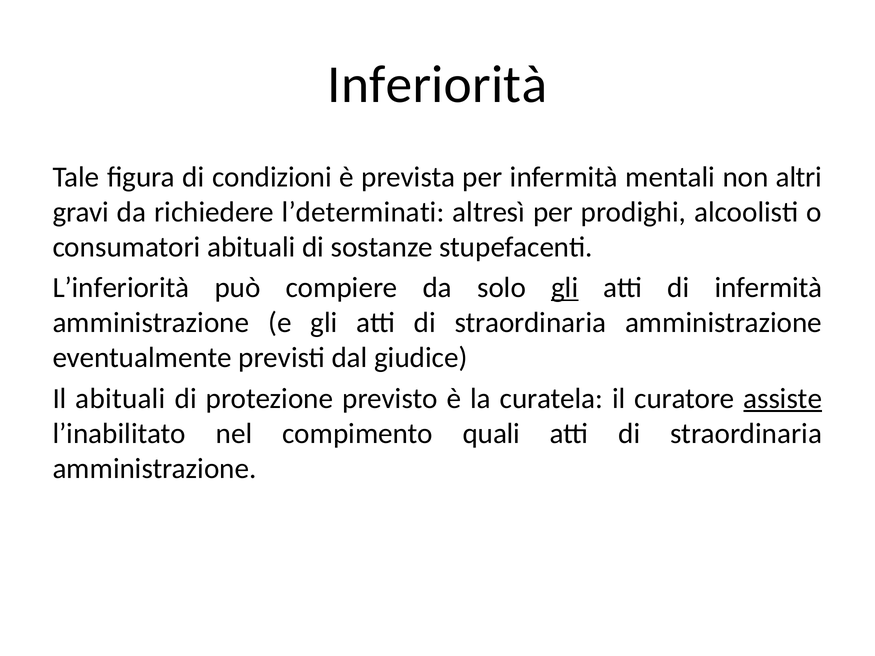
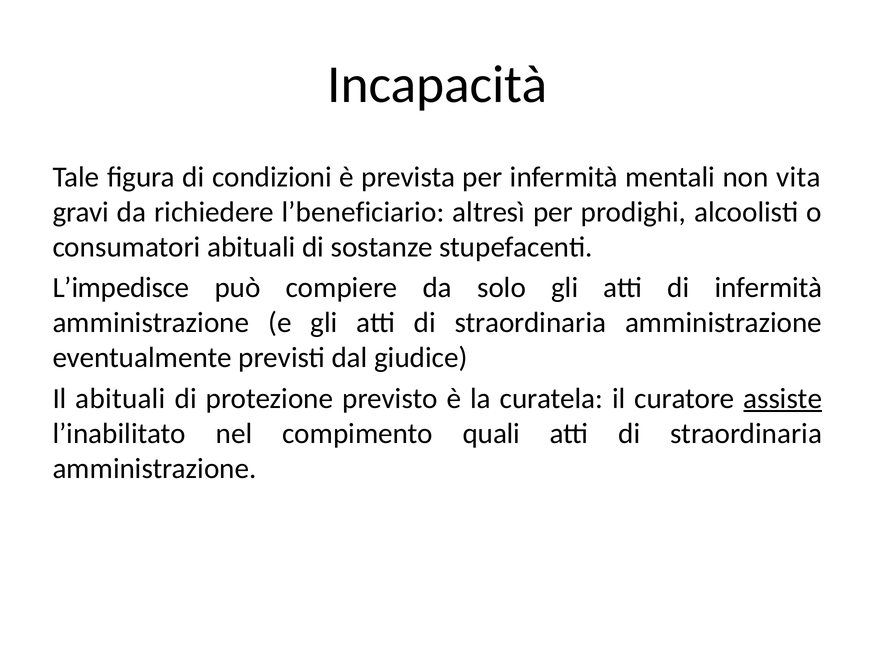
Inferiorità: Inferiorità -> Incapacità (437, 85)
altri: altri -> vita (799, 177)
l’determinati: l’determinati -> l’beneficiario (363, 212)
L’inferiorità: L’inferiorità -> L’impedisce (121, 288)
gli underline: present -> none (565, 288)
